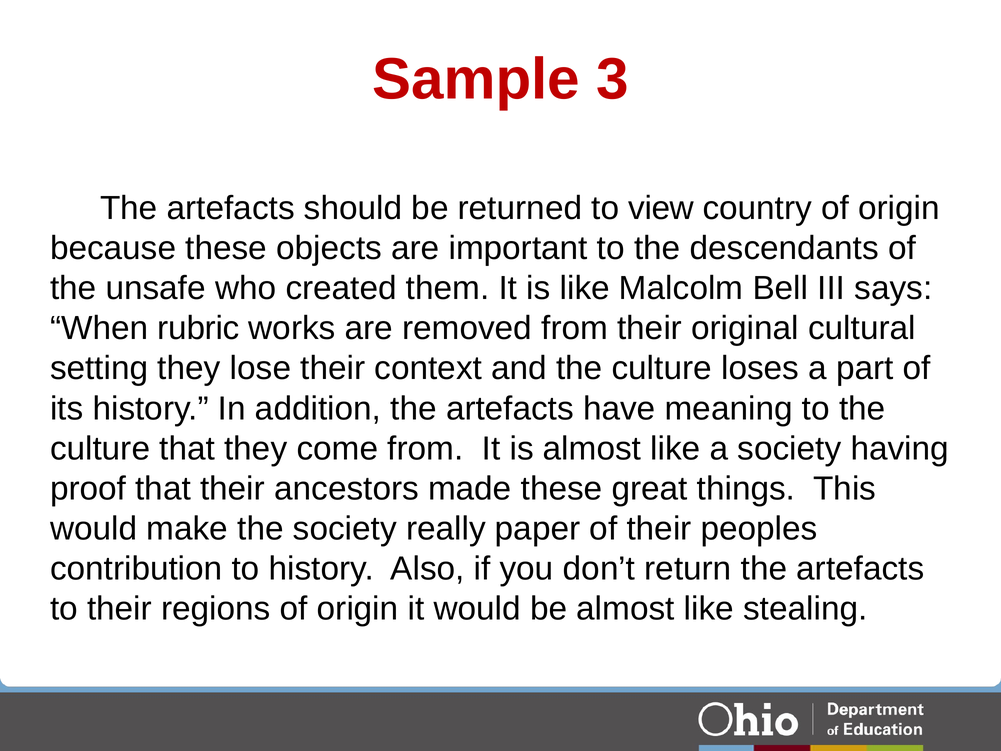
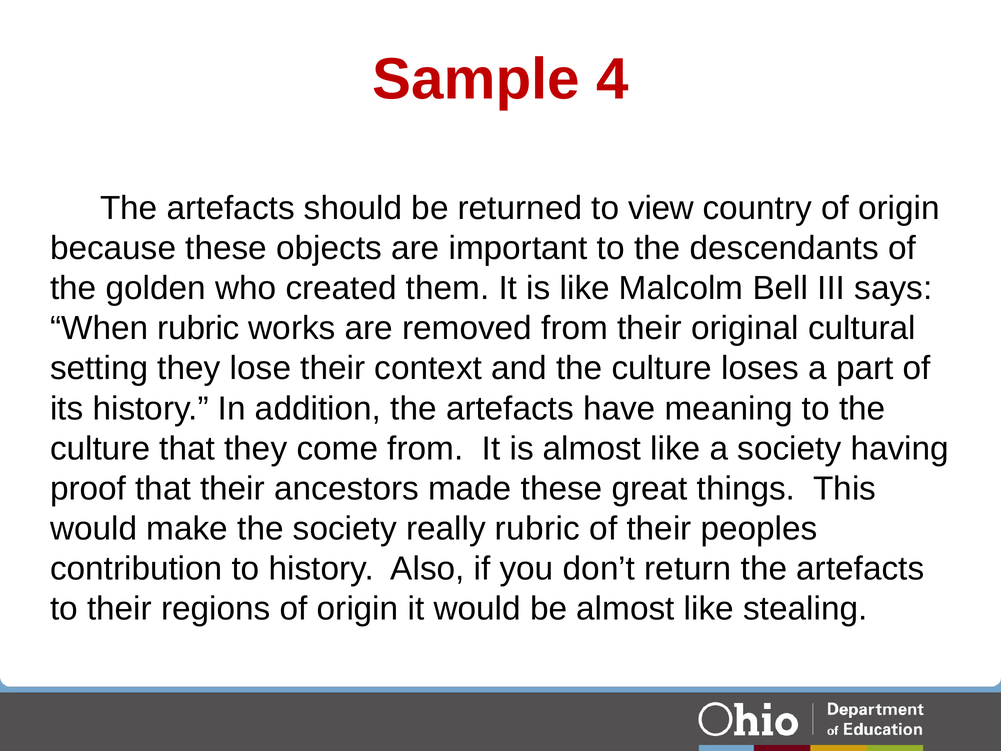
3: 3 -> 4 (612, 79)
unsafe: unsafe -> golden (156, 288)
really paper: paper -> rubric (537, 529)
